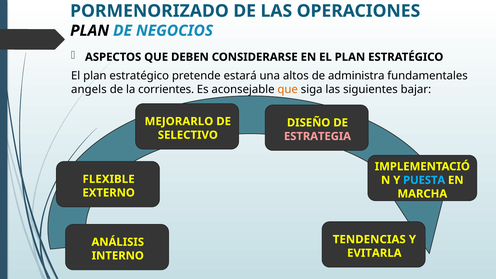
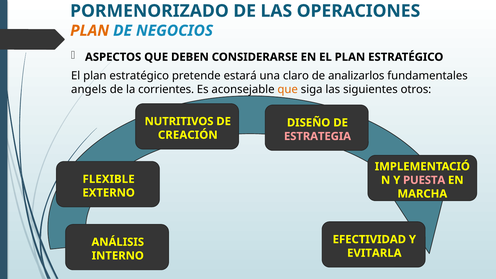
PLAN colour: black -> orange (90, 31)
altos: altos -> claro (296, 76)
administra: administra -> analizarlos (356, 76)
bajar: bajar -> otros (416, 89)
MEJORARLO: MEJORARLO -> NUTRITIVOS (179, 121)
SELECTIVO: SELECTIVO -> CREACIÓN (188, 135)
PUESTA colour: light blue -> pink (424, 180)
TENDENCIAS: TENDENCIAS -> EFECTIVIDAD (369, 239)
